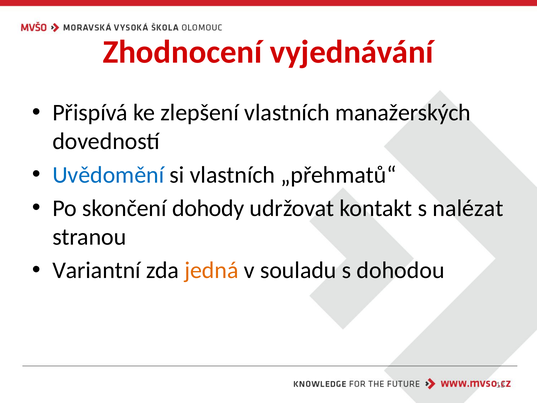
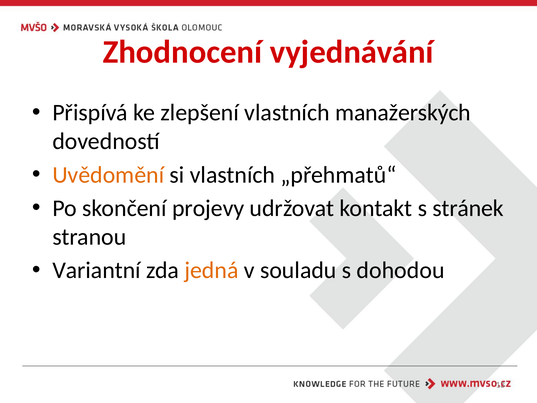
Uvědomění colour: blue -> orange (108, 175)
dohody: dohody -> projevy (208, 208)
nalézat: nalézat -> stránek (468, 208)
